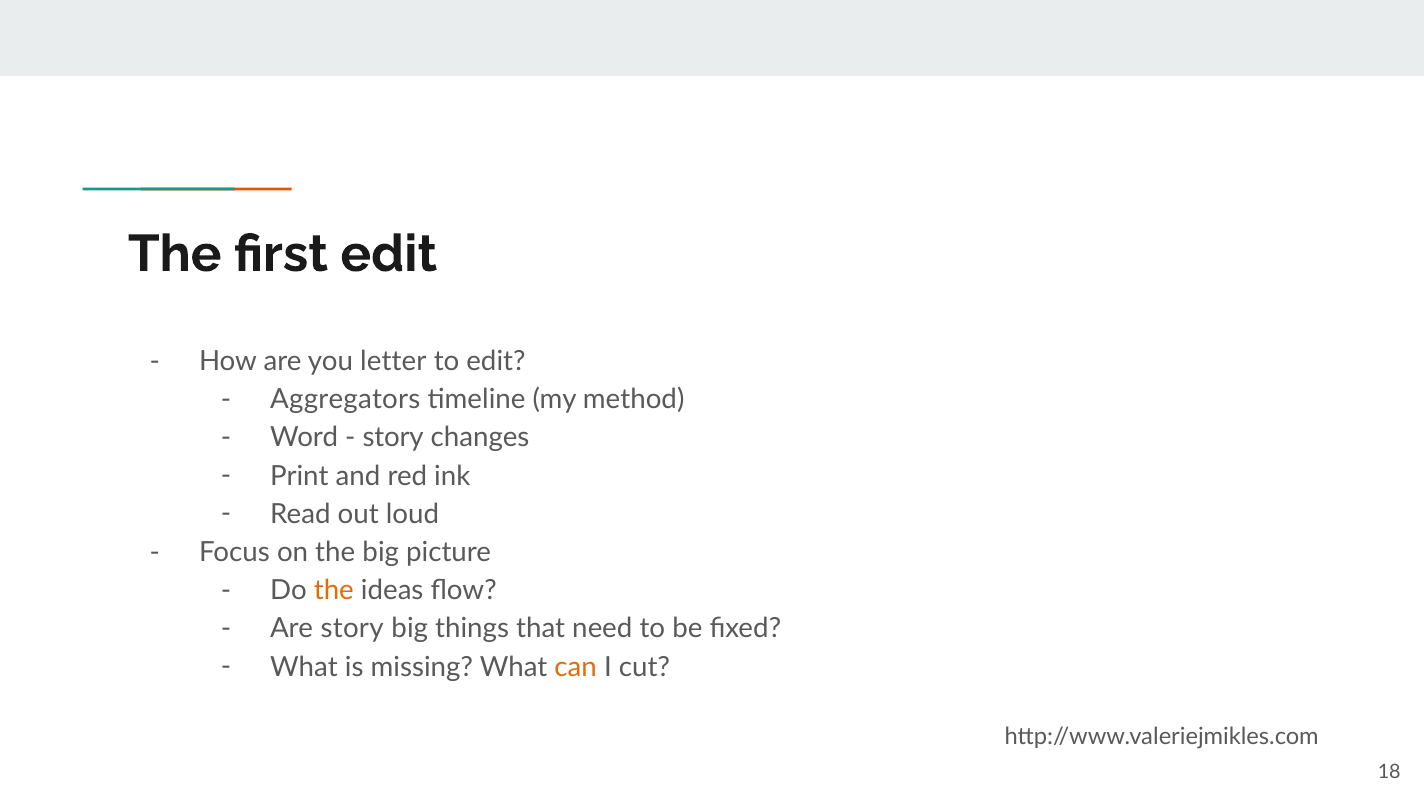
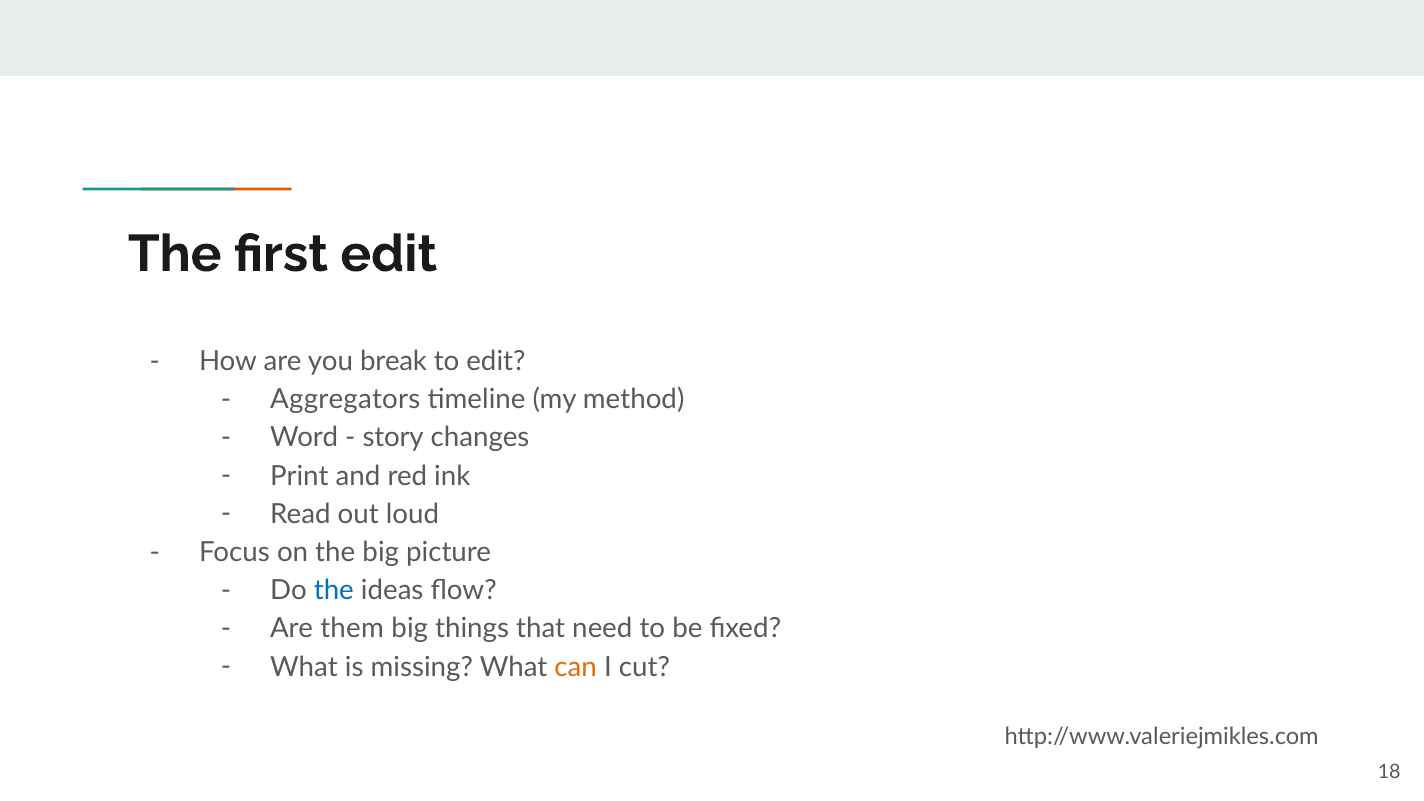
letter: letter -> break (394, 361)
the colour: orange -> blue (334, 591)
Are story: story -> them (352, 629)
